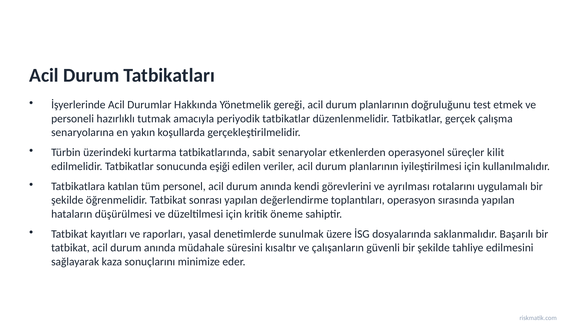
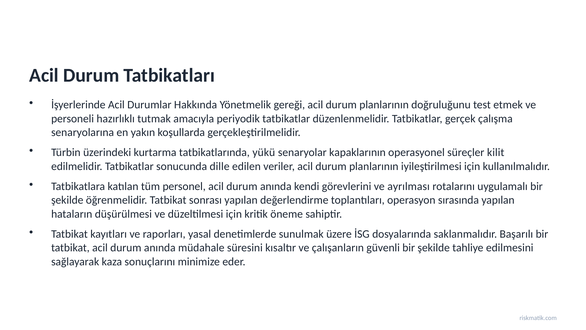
sabit: sabit -> yükü (264, 152)
etkenlerden: etkenlerden -> kapaklarının (357, 152)
eşiği: eşiği -> dille (220, 166)
